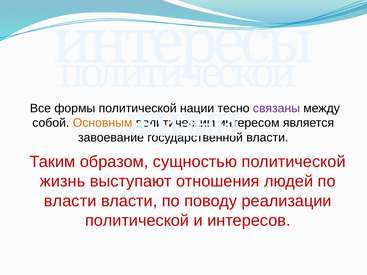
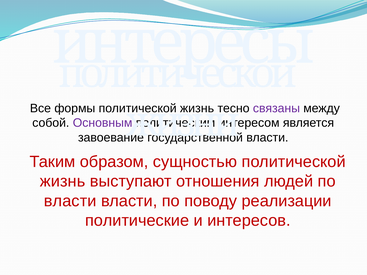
формы политической нации: нации -> жизнь (197, 108)
Основным colour: orange -> purple (103, 123)
политической: политической -> политические (137, 221)
